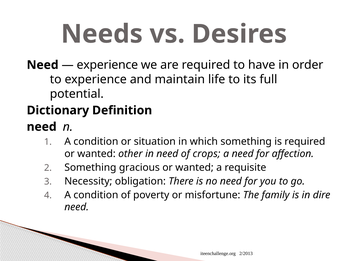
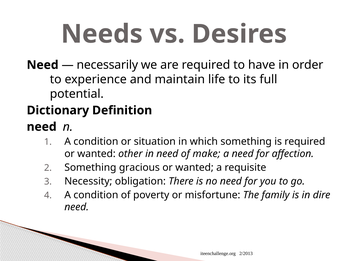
experience: experience -> necessarily (107, 65)
crops: crops -> make (206, 154)
